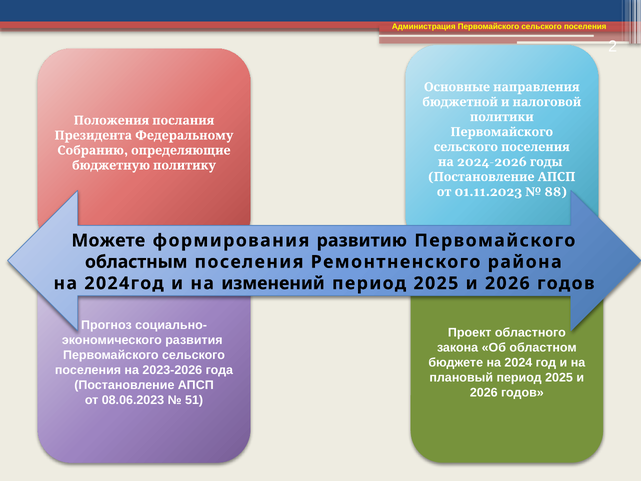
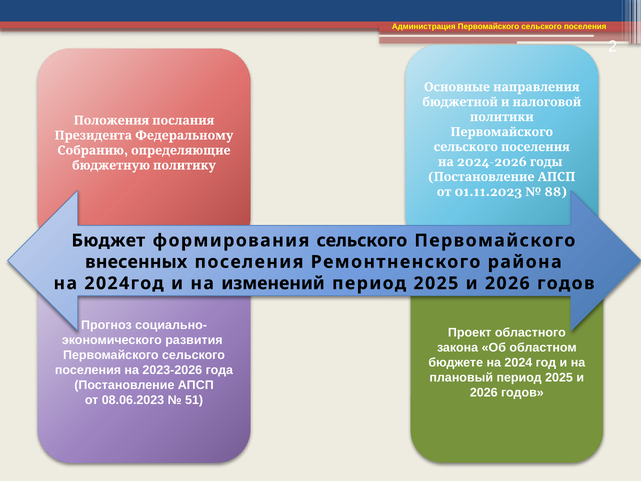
Можете: Можете -> Бюджет (108, 240)
формирования развитию: развитию -> сельского (362, 240)
областным: областным -> внесенных (136, 262)
